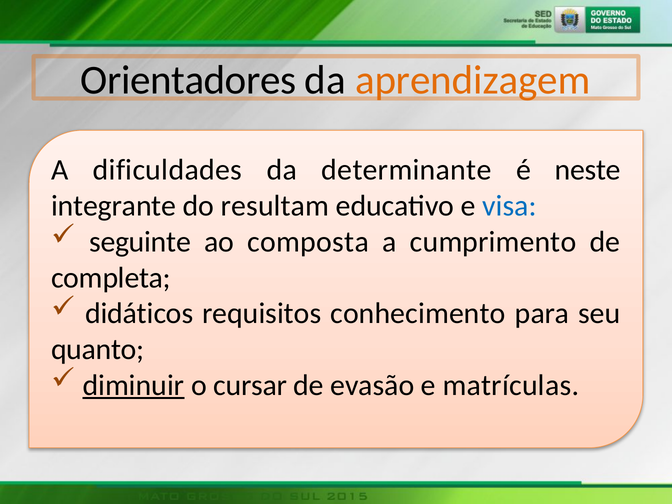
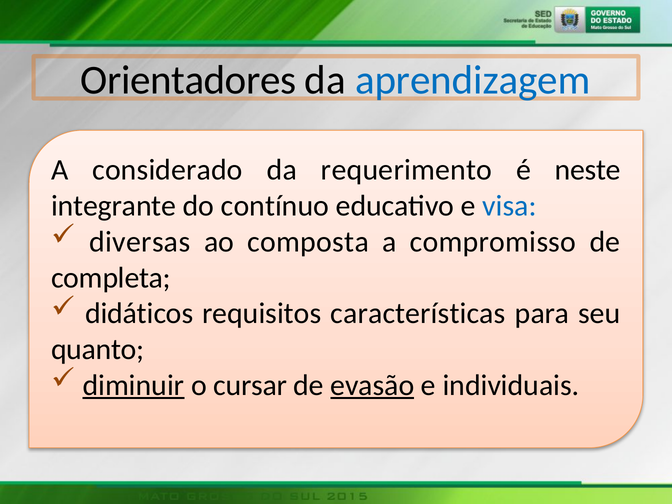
aprendizagem colour: orange -> blue (473, 80)
dificuldades: dificuldades -> considerado (168, 170)
determinante: determinante -> requerimento (407, 170)
resultam: resultam -> contínuo (275, 206)
seguinte: seguinte -> diversas (140, 242)
cumprimento: cumprimento -> compromisso (493, 242)
conhecimento: conhecimento -> características (418, 314)
evasão underline: none -> present (372, 385)
matrículas: matrículas -> individuais (511, 385)
